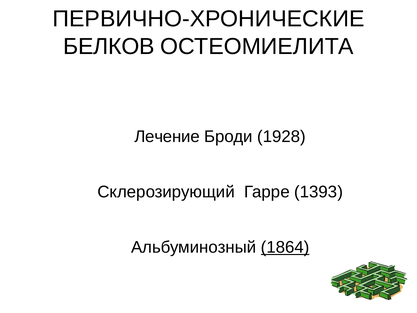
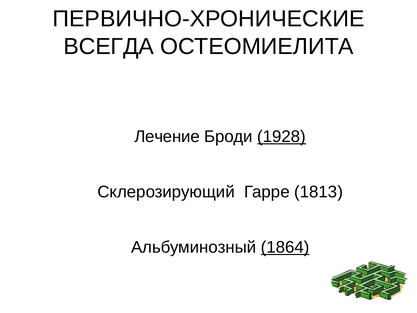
БЕЛКОВ: БЕЛКОВ -> ВСЕГДА (109, 46)
1928 underline: none -> present (282, 136)
1393: 1393 -> 1813 (319, 192)
